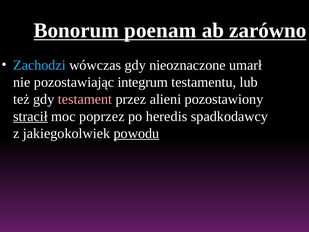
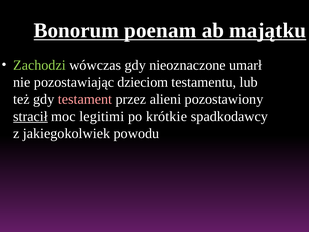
zarówno: zarówno -> majątku (268, 30)
Zachodzi colour: light blue -> light green (39, 65)
integrum: integrum -> dzieciom (143, 82)
poprzez: poprzez -> legitimi (102, 116)
heredis: heredis -> krótkie (167, 116)
powodu underline: present -> none (136, 133)
